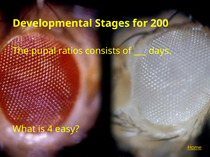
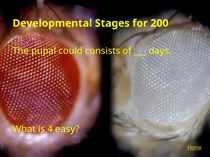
ratios: ratios -> could (71, 51)
